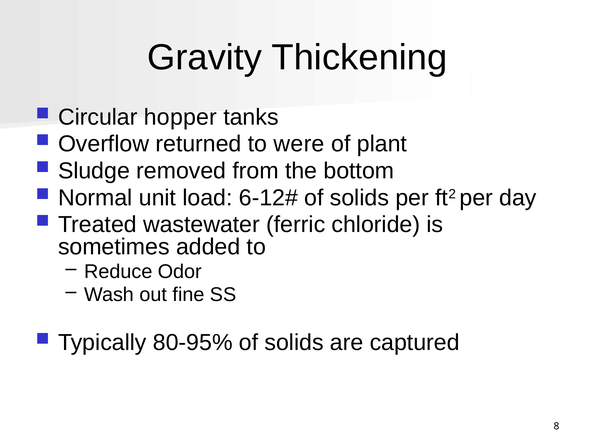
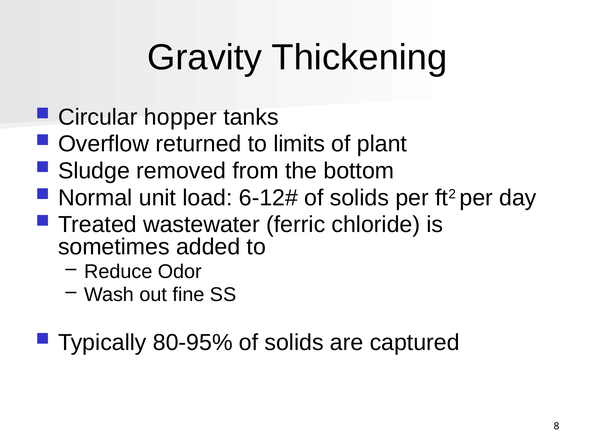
were: were -> limits (299, 144)
